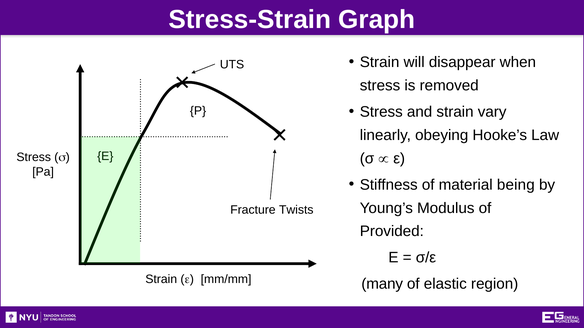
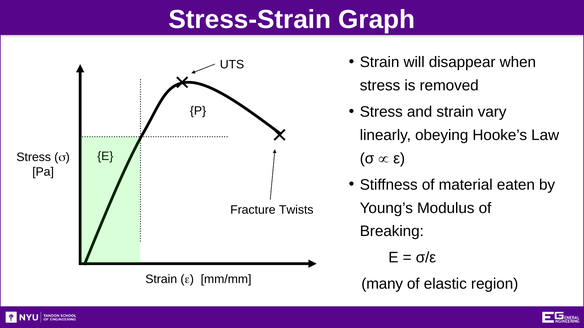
being: being -> eaten (516, 185)
Provided: Provided -> Breaking (392, 232)
